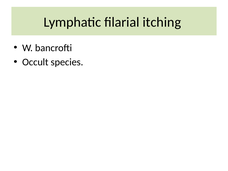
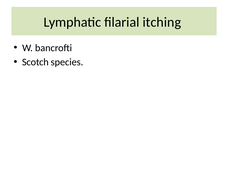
Occult: Occult -> Scotch (35, 62)
